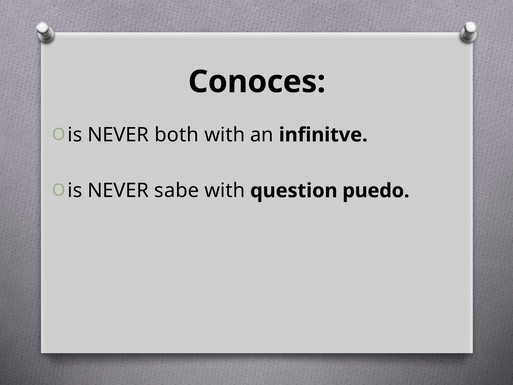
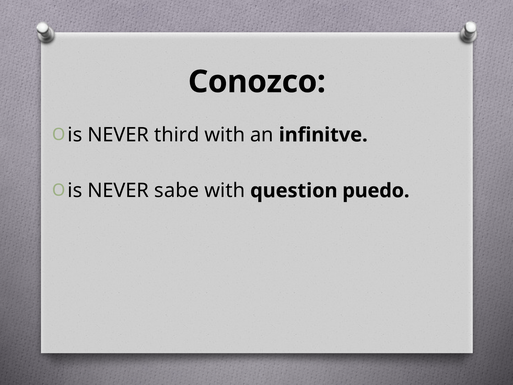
Conoces: Conoces -> Conozco (257, 82)
both: both -> third (177, 135)
